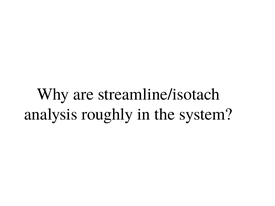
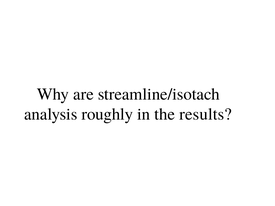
system: system -> results (206, 114)
